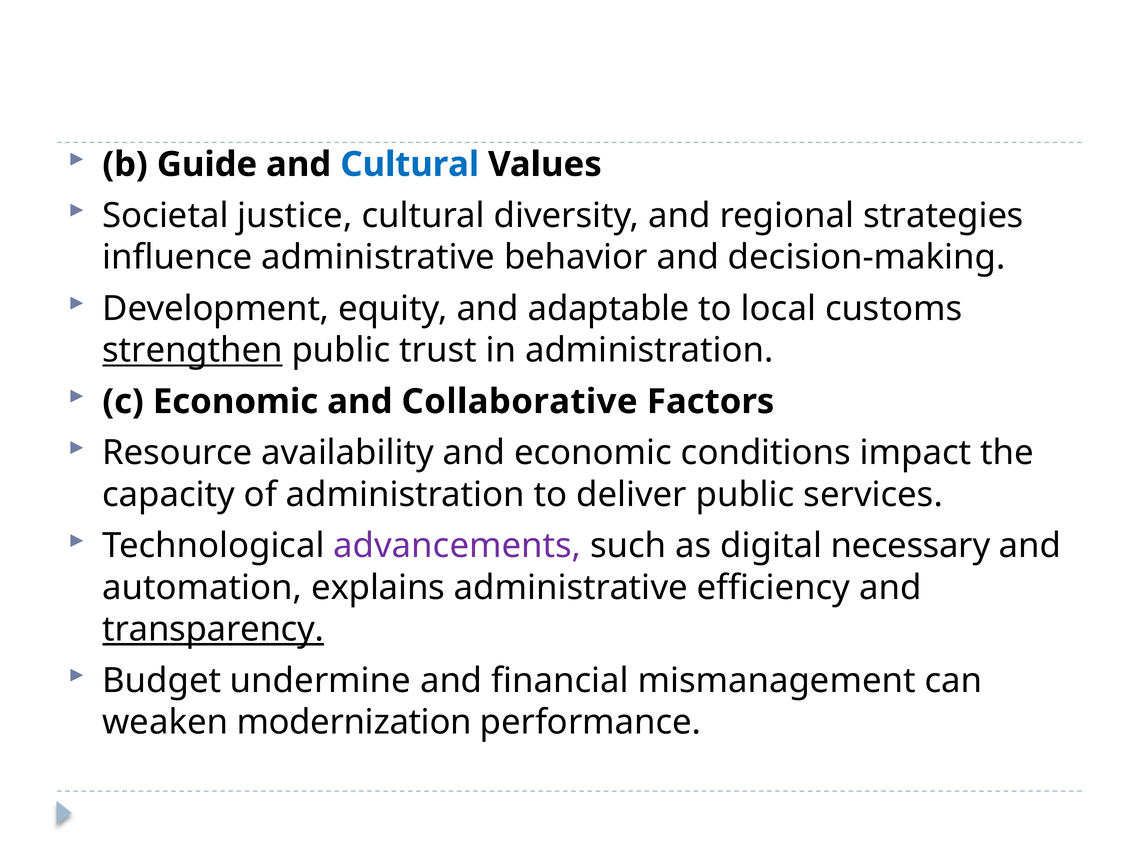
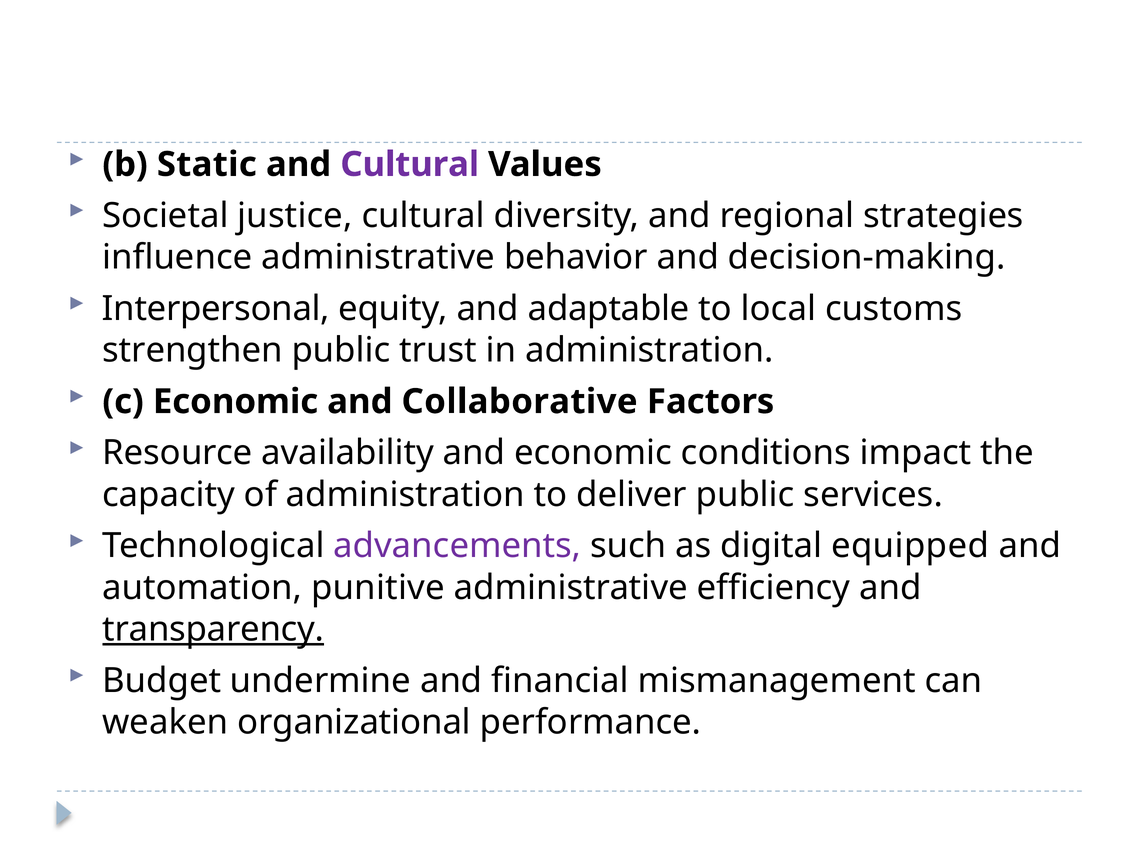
Guide: Guide -> Static (207, 164)
Cultural colour: blue -> purple (410, 164)
Development: Development -> Interpersonal (216, 309)
strengthen underline: present -> none (192, 350)
necessary: necessary -> equipped (910, 546)
explains: explains -> punitive (378, 588)
modernization: modernization -> organizational (354, 722)
